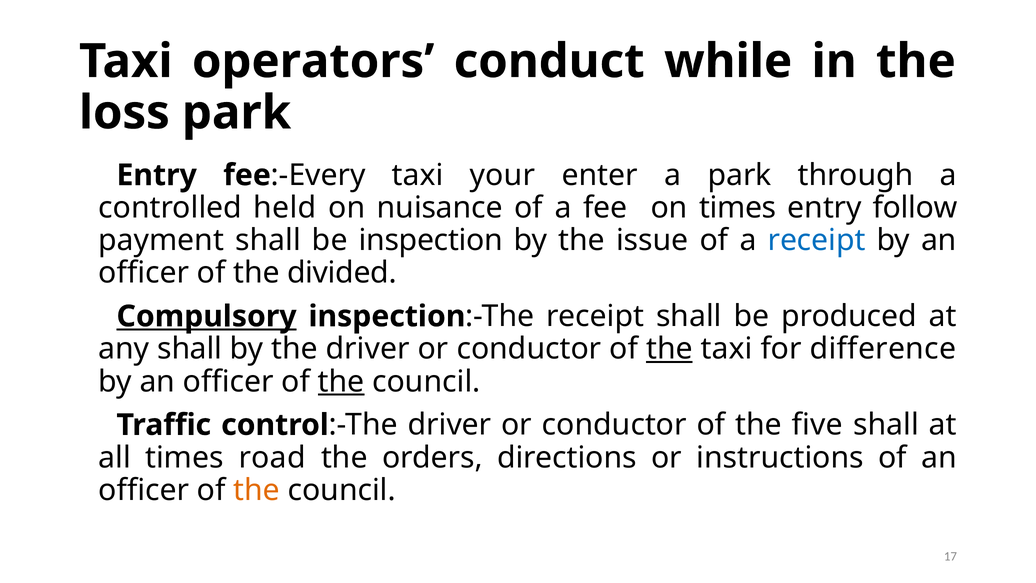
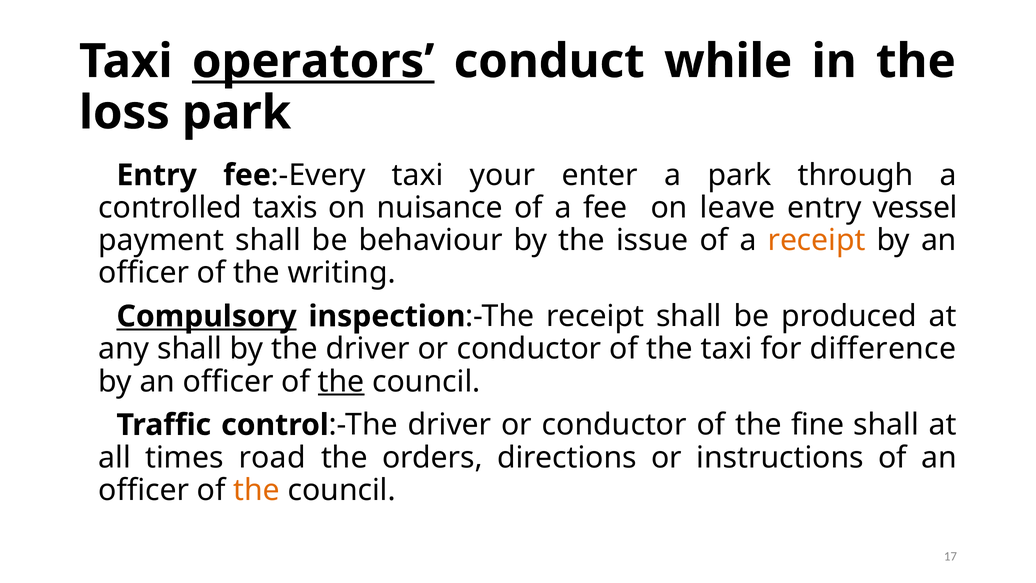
operators underline: none -> present (313, 61)
held: held -> taxis (285, 208)
on times: times -> leave (737, 208)
follow: follow -> vessel (915, 208)
be inspection: inspection -> behaviour (431, 240)
receipt colour: blue -> orange (817, 240)
divided: divided -> writing (342, 273)
the underline: present -> none (669, 349)
five: five -> fine (818, 425)
